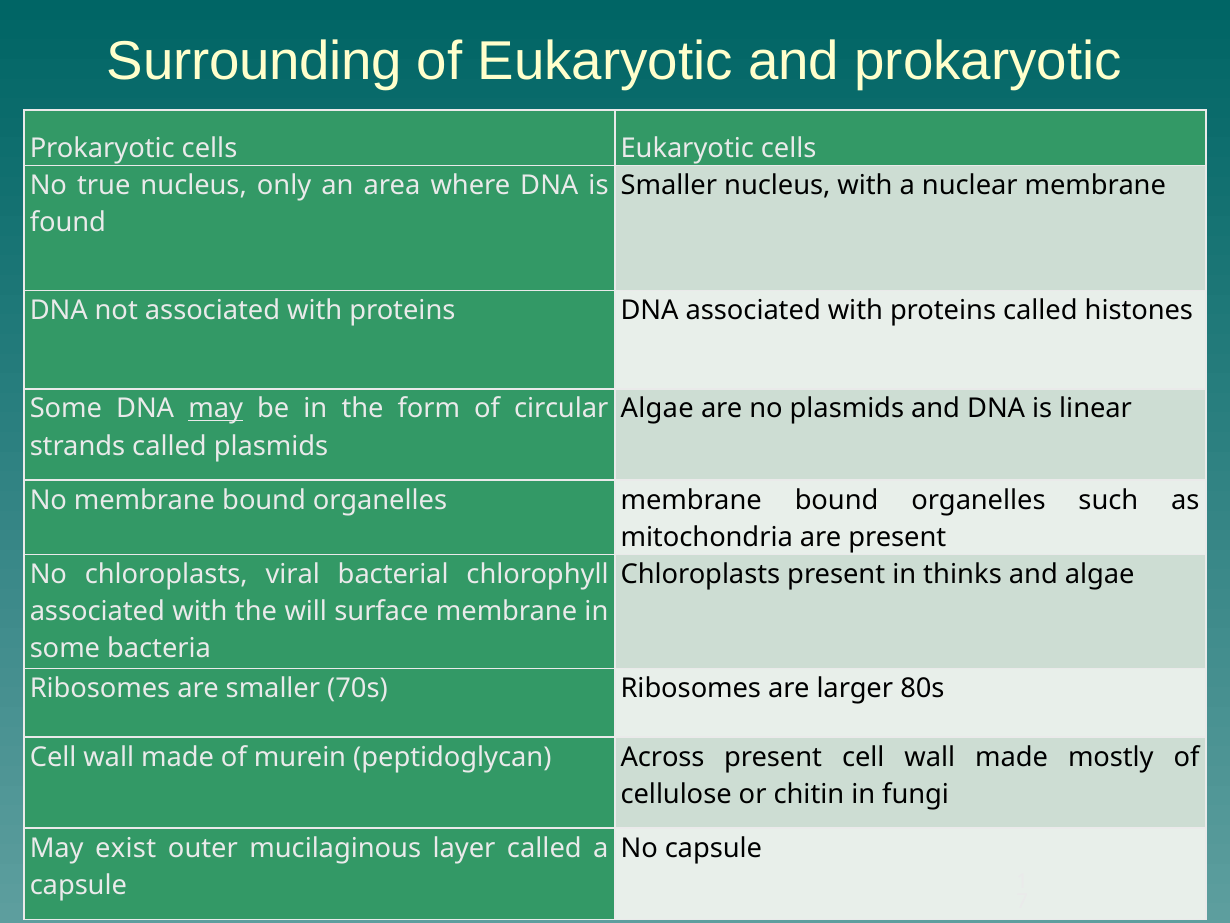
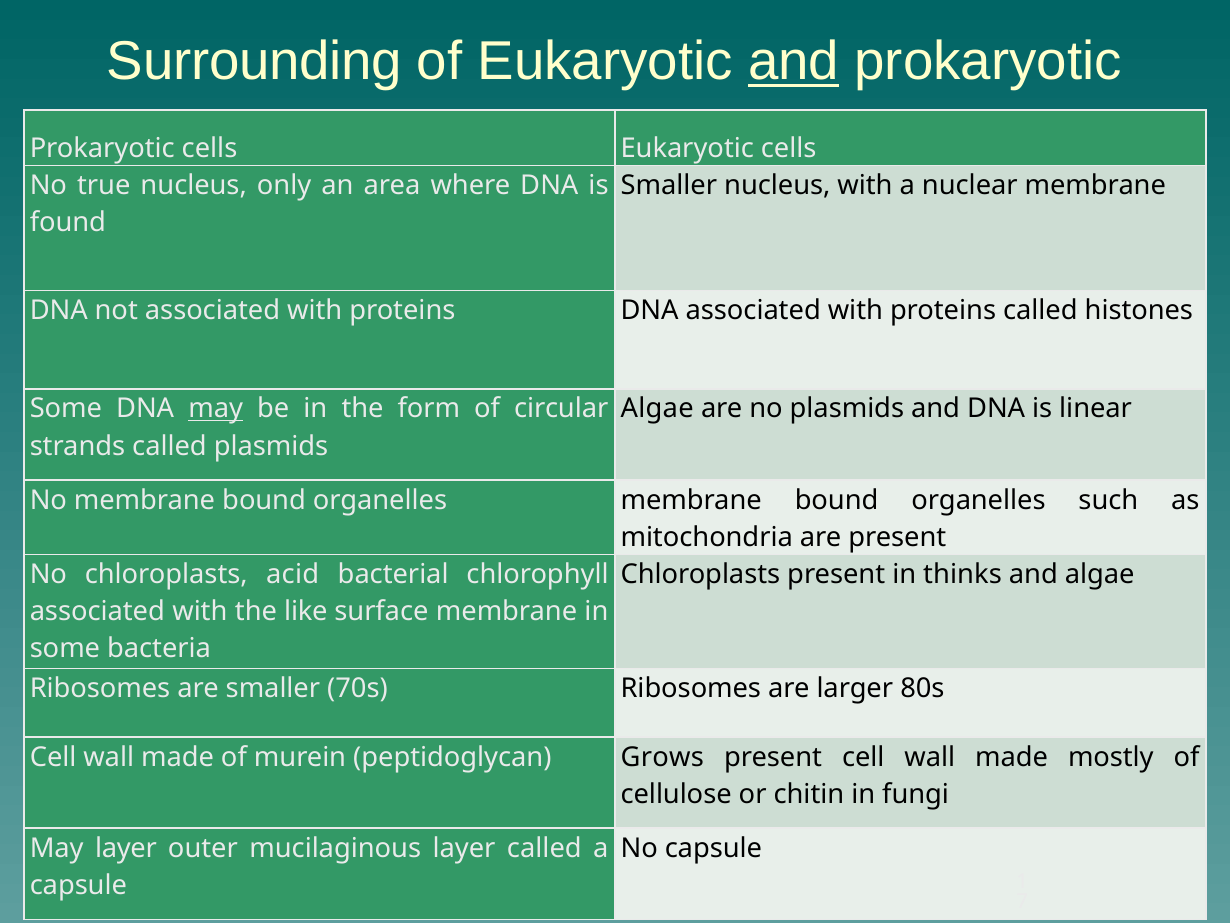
and underline: none -> present (794, 62)
viral: viral -> acid (293, 574)
will: will -> like (306, 611)
Across: Across -> Grows (662, 757)
May exist: exist -> layer (126, 848)
